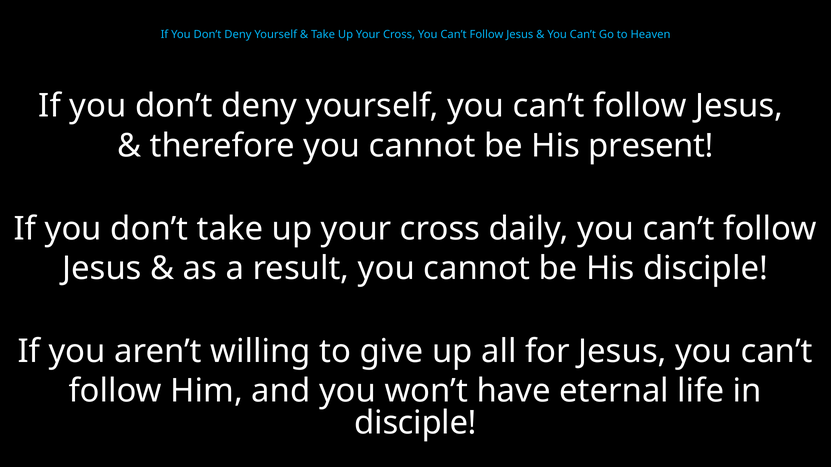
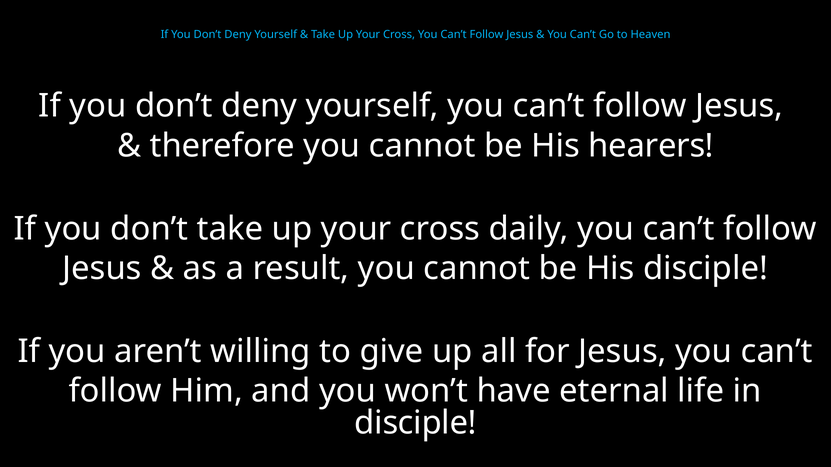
present: present -> hearers (651, 146)
